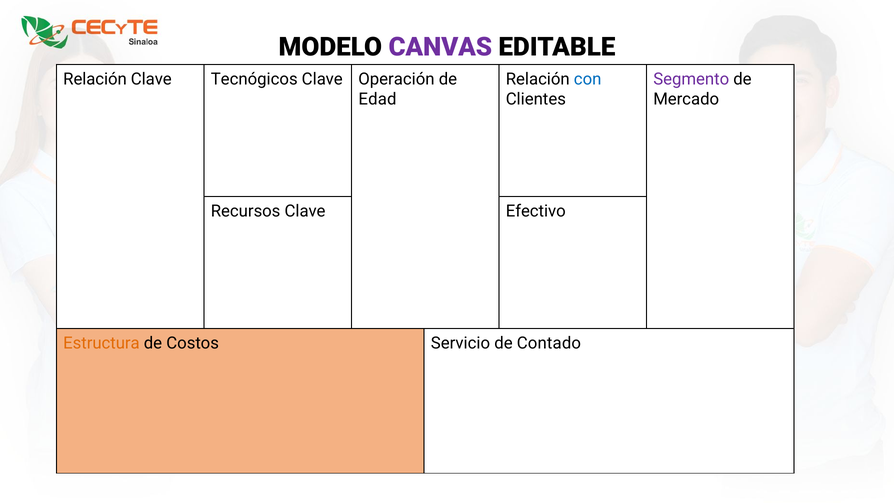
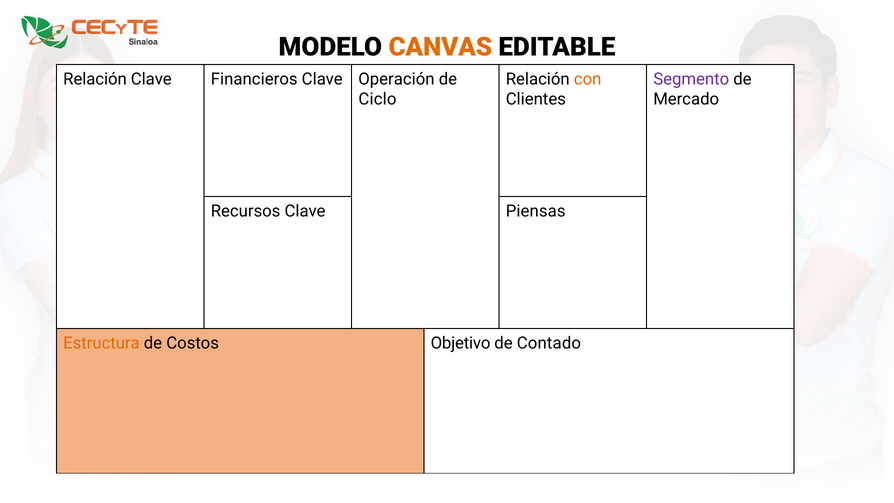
CANVAS colour: purple -> orange (440, 47)
Tecnógicos: Tecnógicos -> Financieros (254, 79)
con colour: blue -> orange (588, 79)
Edad: Edad -> Ciclo (377, 99)
Efectivo: Efectivo -> Piensas (536, 211)
Servicio: Servicio -> Objetivo (461, 343)
